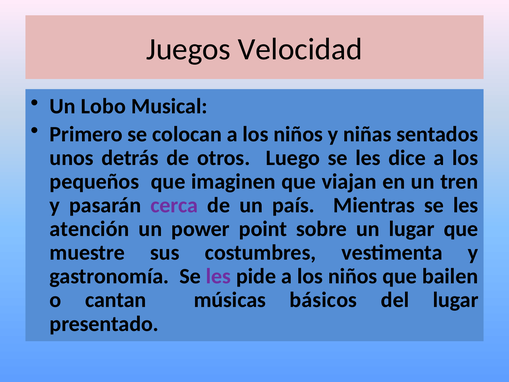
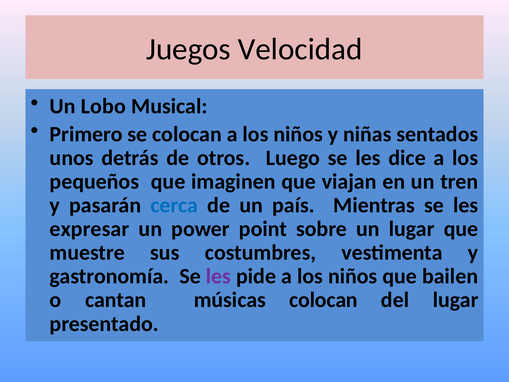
cerca colour: purple -> blue (174, 205)
atención: atención -> expresar (89, 229)
músicas básicos: básicos -> colocan (324, 300)
